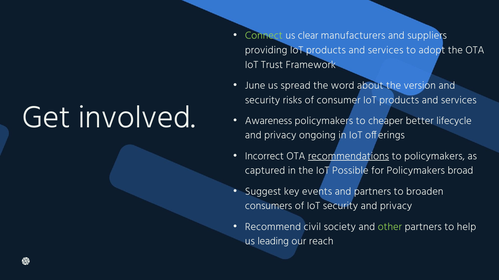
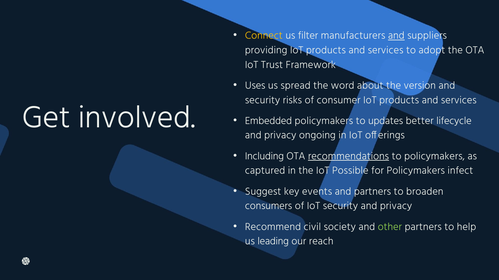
Connect colour: light green -> yellow (264, 36)
clear: clear -> filter (308, 36)
and underline: none -> present (396, 36)
June: June -> Uses (255, 86)
Awareness: Awareness -> Embedded (269, 121)
cheaper: cheaper -> updates (386, 121)
Incorrect: Incorrect -> Including (264, 156)
broad: broad -> infect (460, 171)
